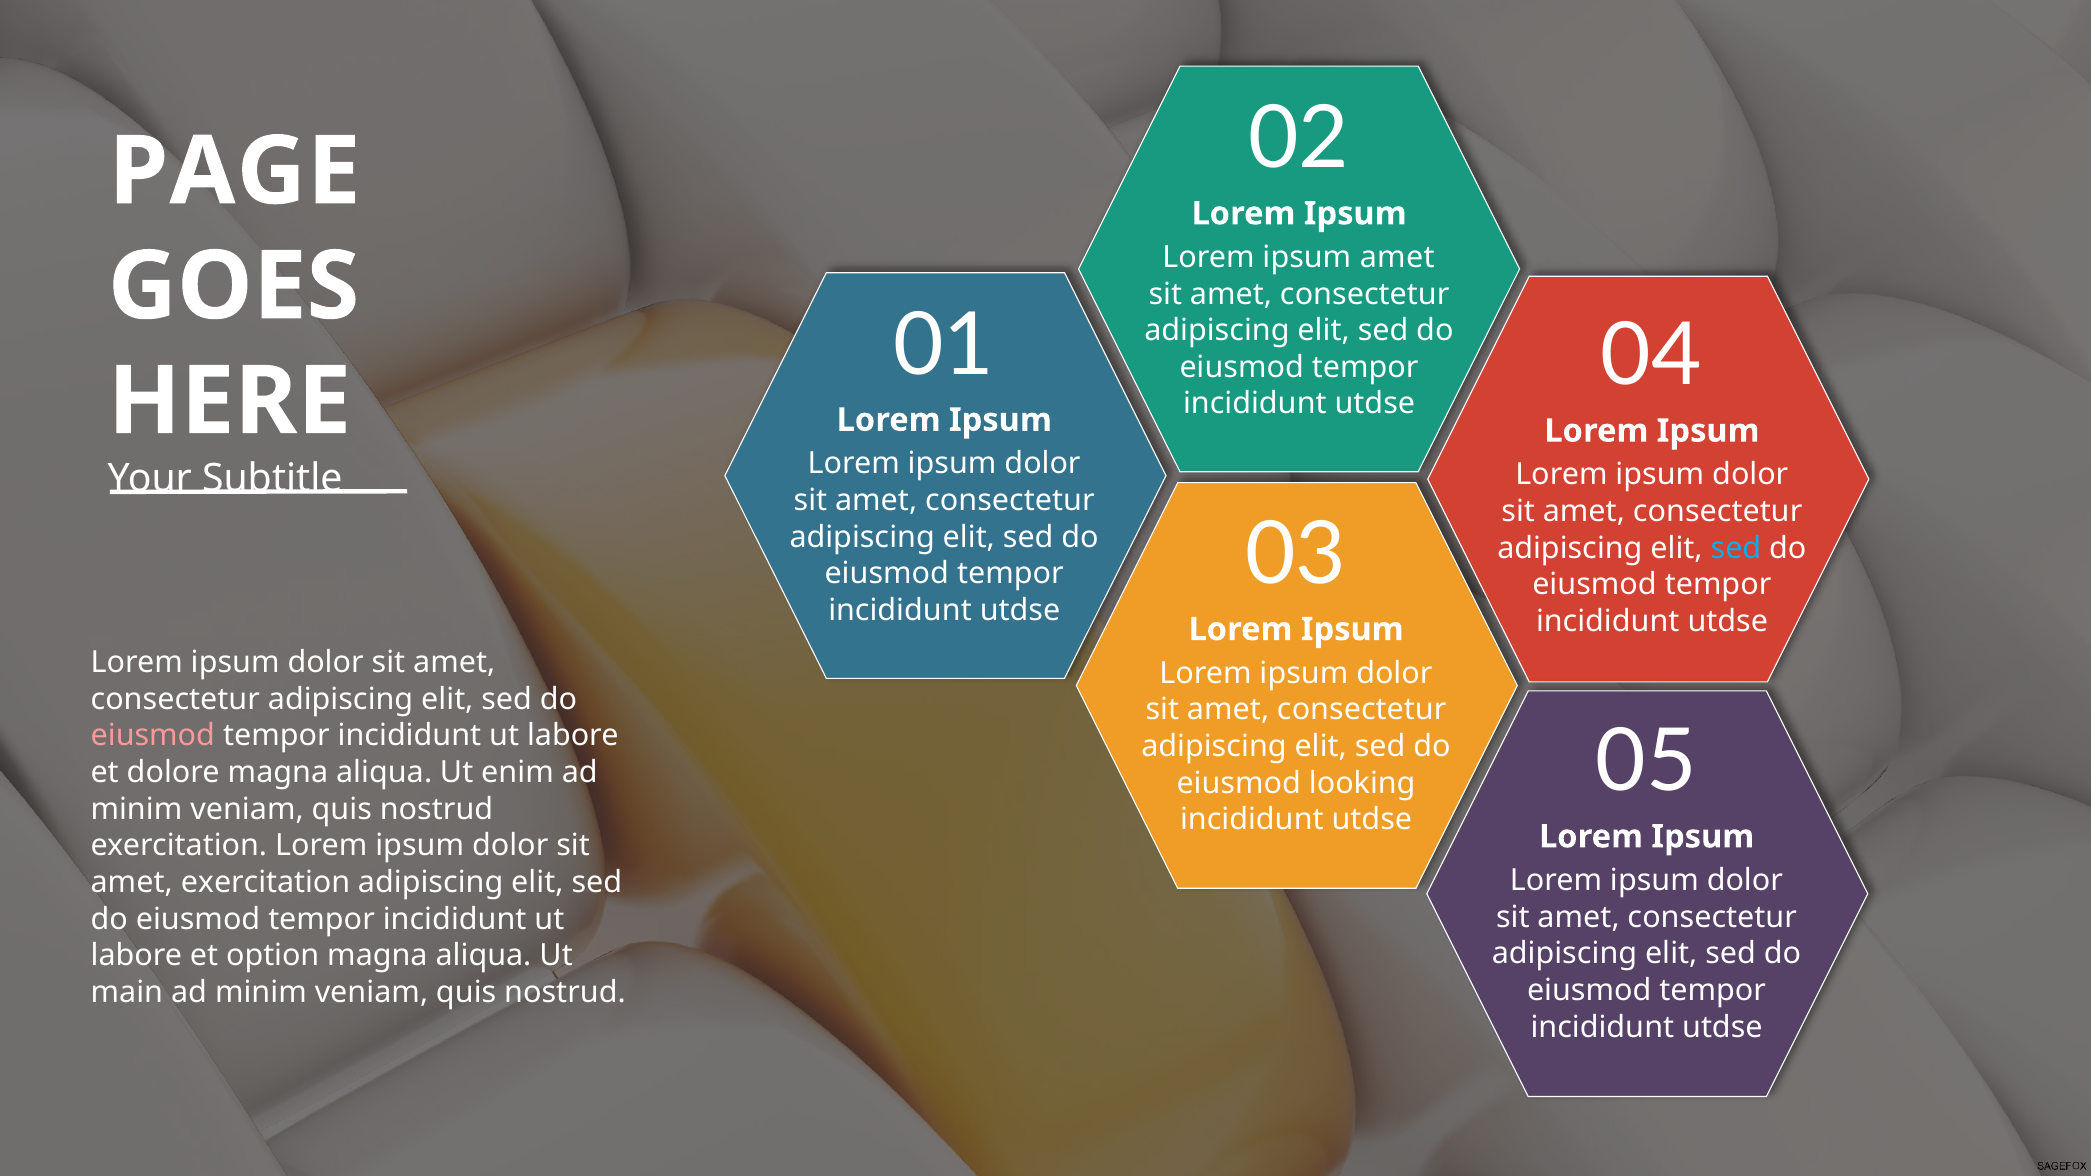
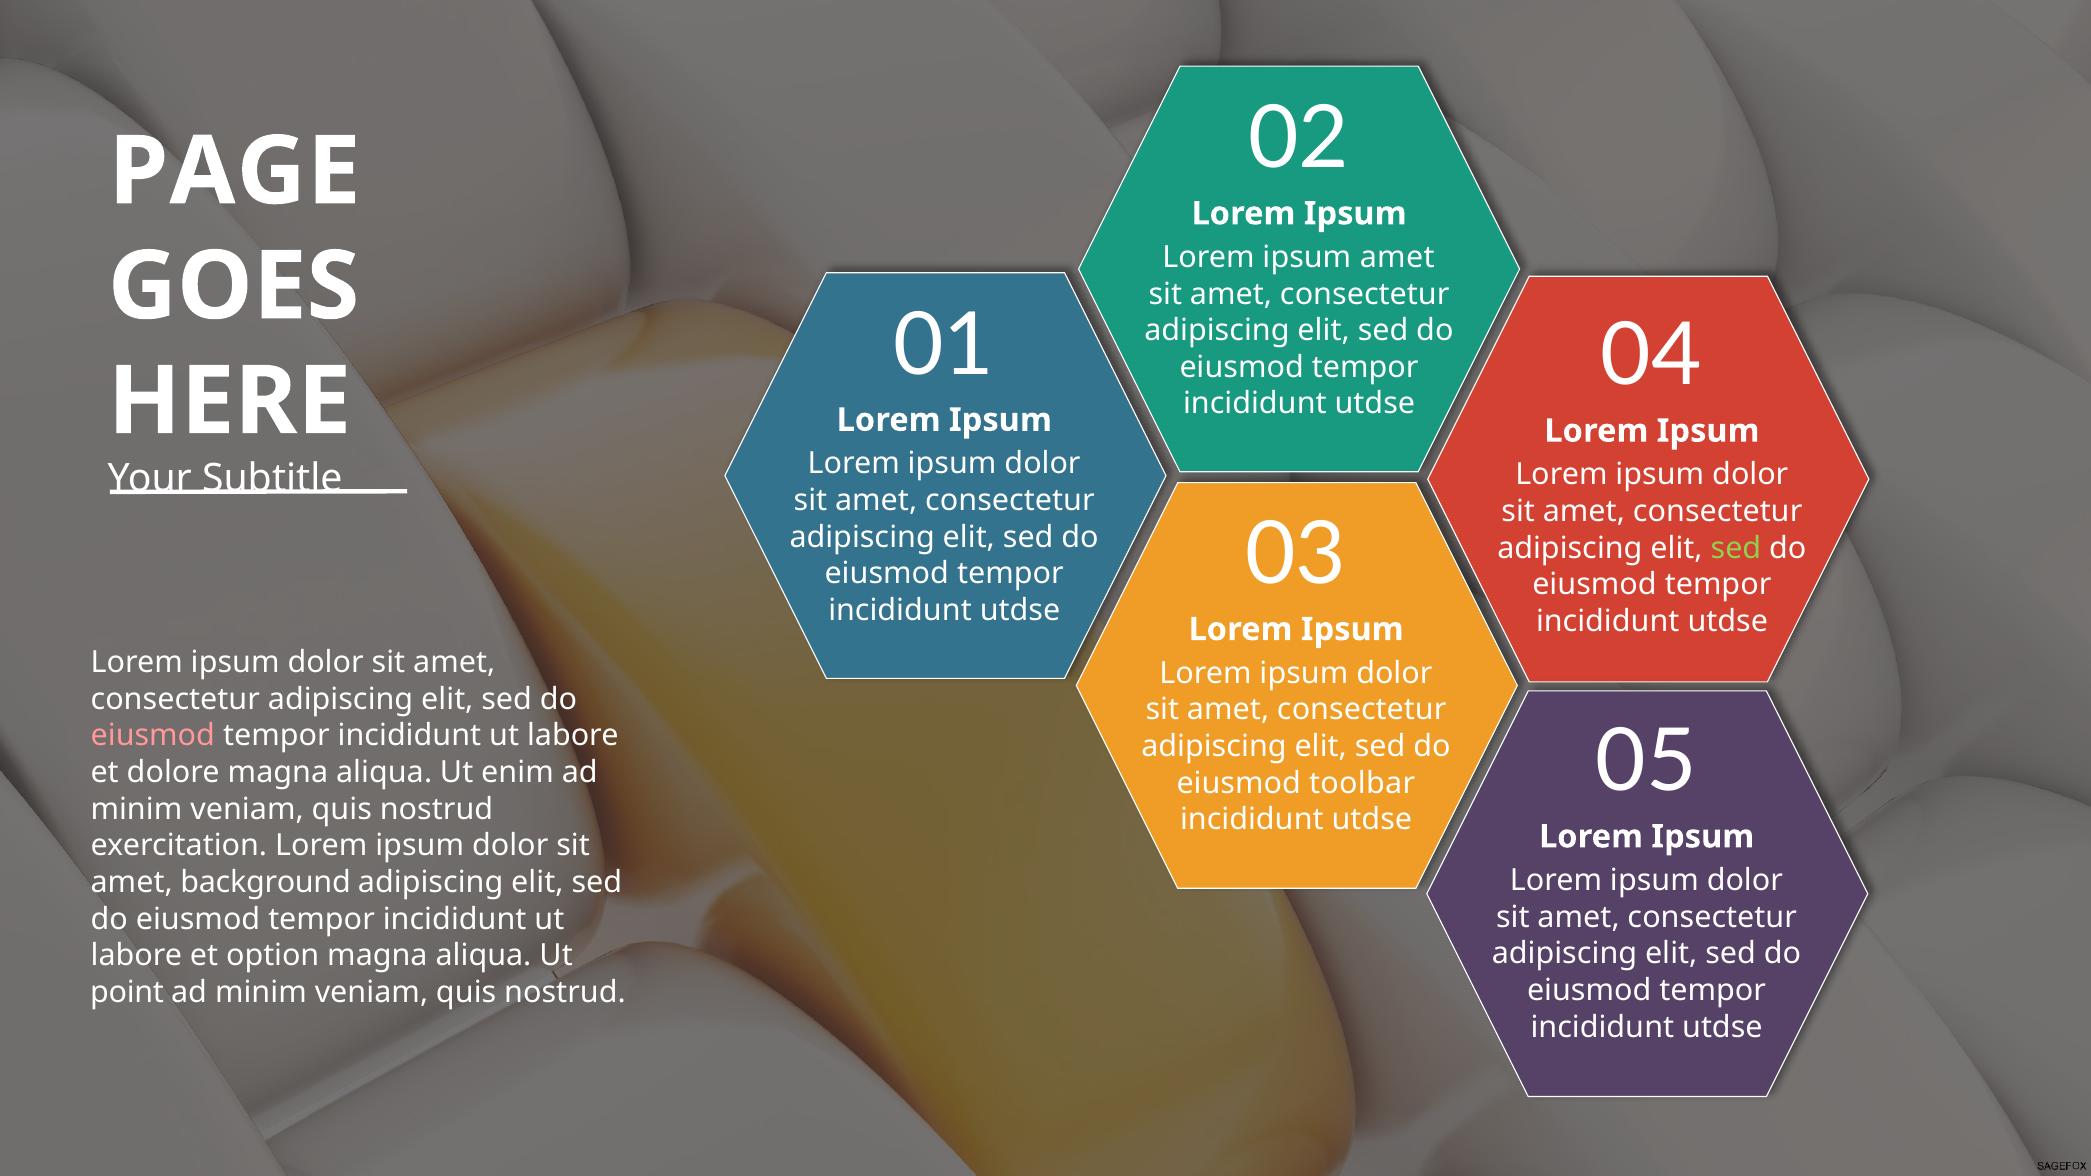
sed colour: light blue -> light green (1736, 548)
looking: looking -> toolbar (1362, 783)
amet exercitation: exercitation -> background (266, 882)
main: main -> point (127, 992)
